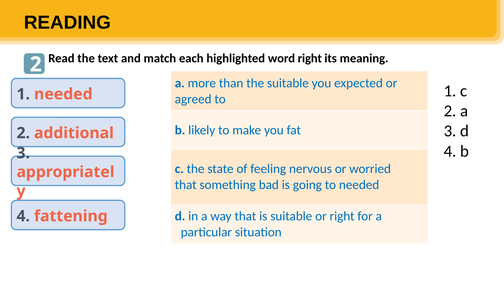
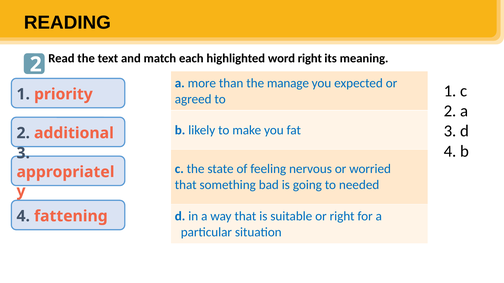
the suitable: suitable -> manage (288, 83)
1 needed: needed -> priority (63, 94)
